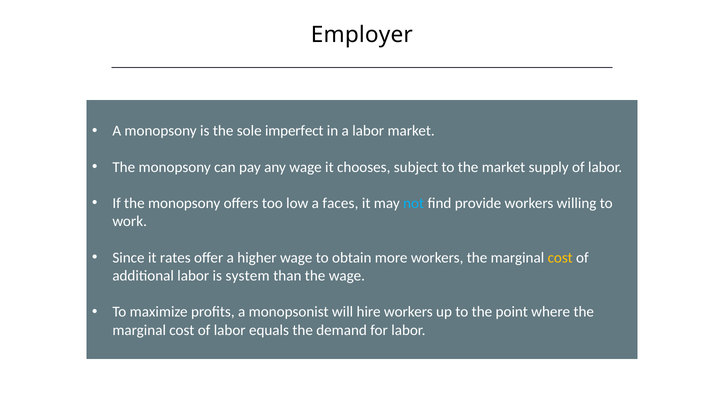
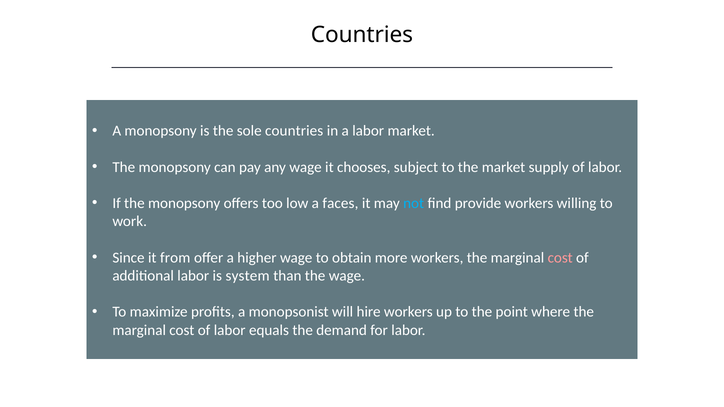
Employer: Employer -> Countries (362, 35)
sole imperfect: imperfect -> countries (294, 131)
rates: rates -> from (175, 258)
cost colour: yellow -> pink (560, 258)
